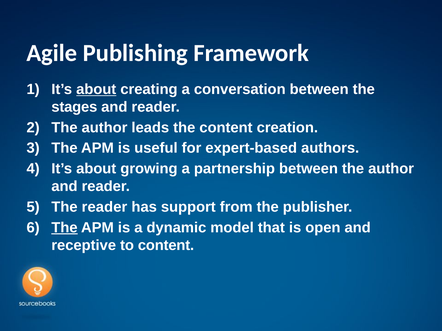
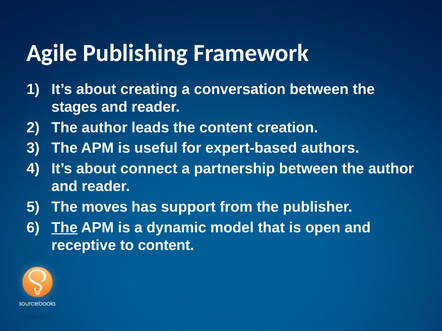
about underline: present -> none (96, 89)
growing: growing -> connect (149, 169)
The reader: reader -> moves (105, 207)
